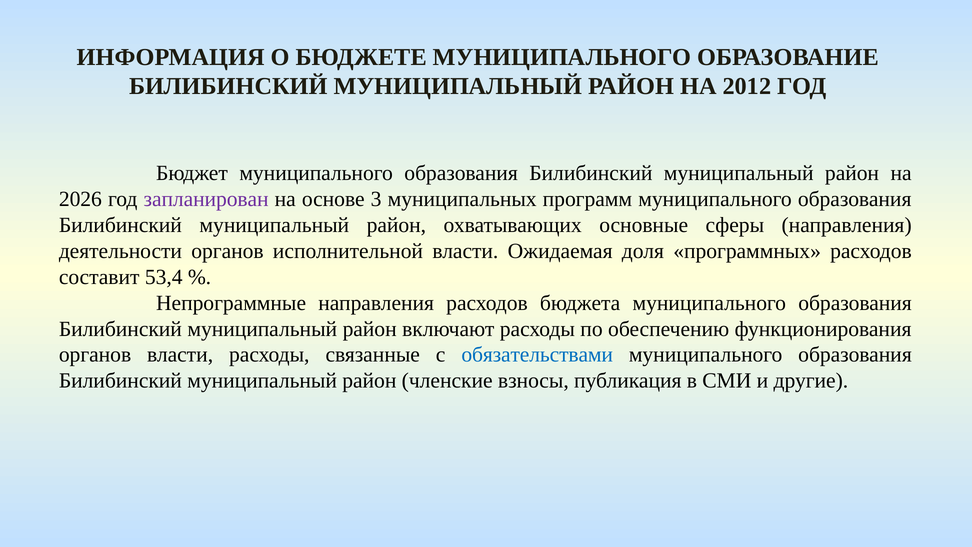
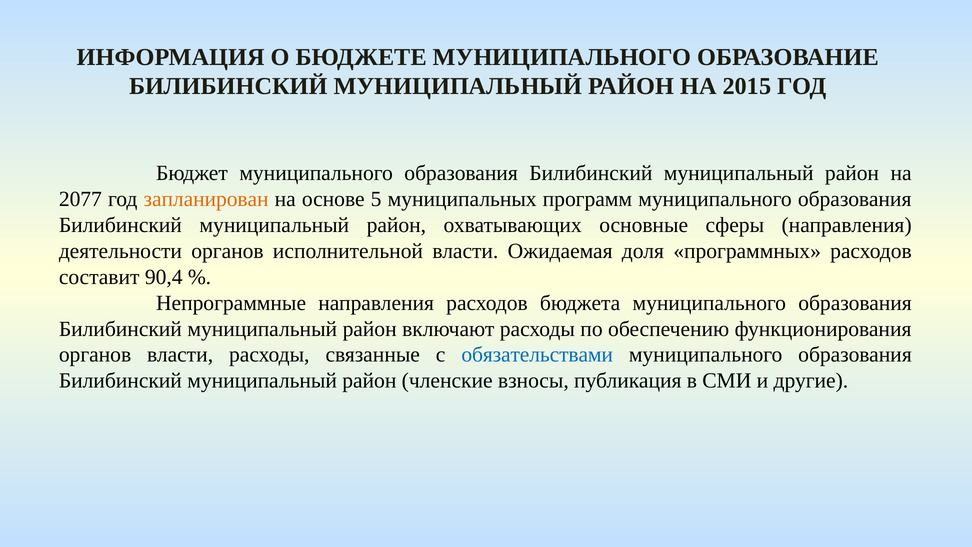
2012: 2012 -> 2015 (747, 86)
2026: 2026 -> 2077 (80, 199)
запланирован colour: purple -> orange (206, 199)
3: 3 -> 5 (376, 199)
53,4: 53,4 -> 90,4 (164, 277)
